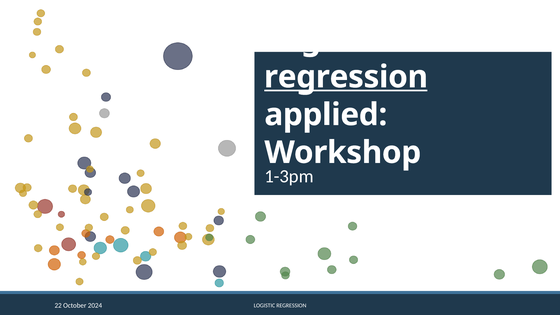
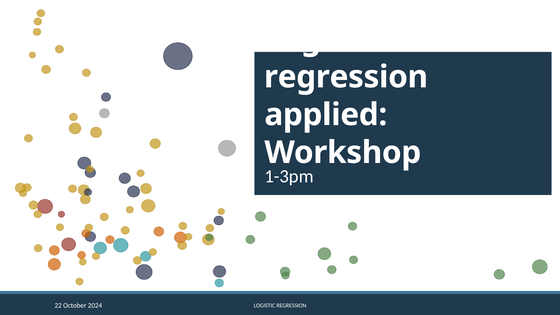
regression underline: present -> none (346, 77)
